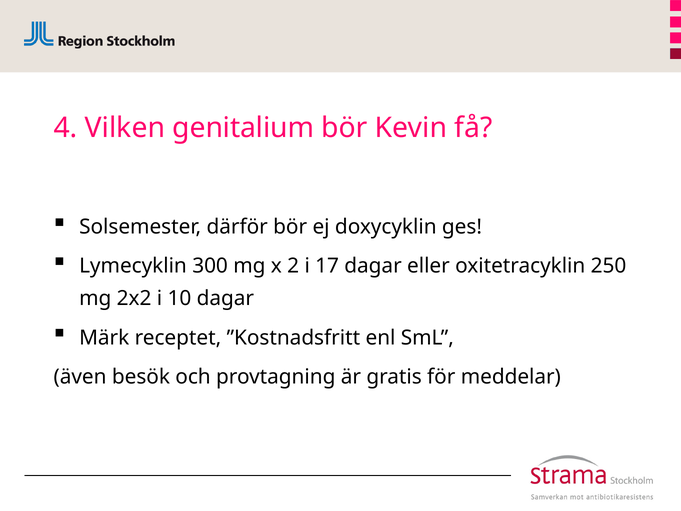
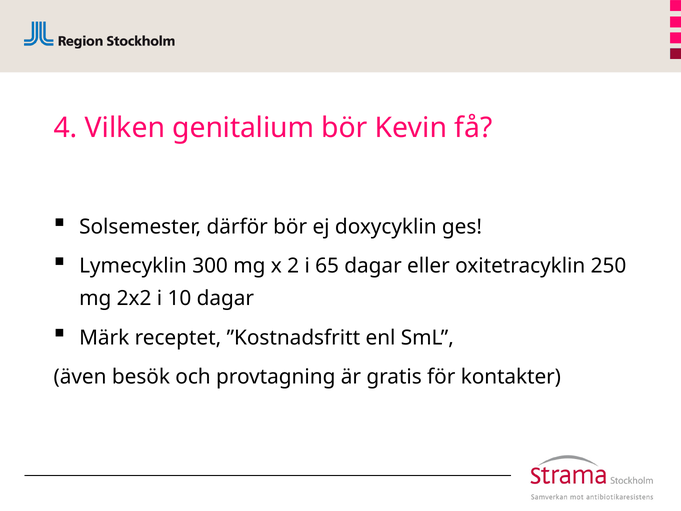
17: 17 -> 65 (327, 266)
meddelar: meddelar -> kontakter (511, 377)
